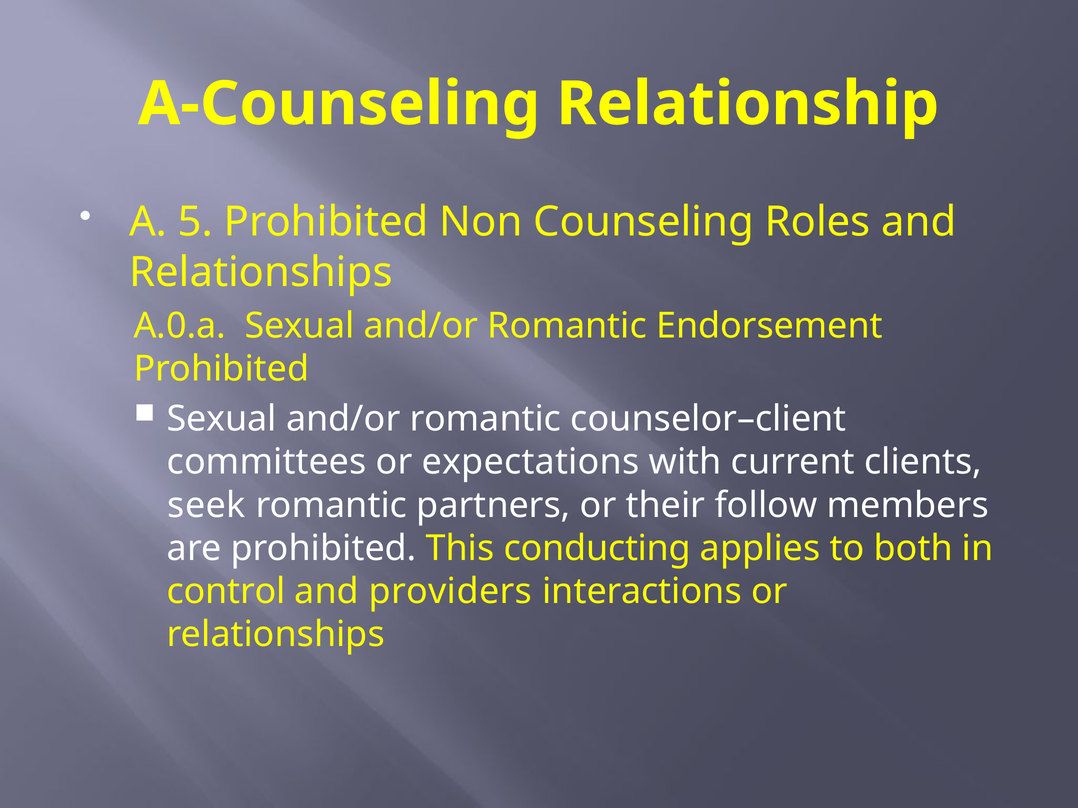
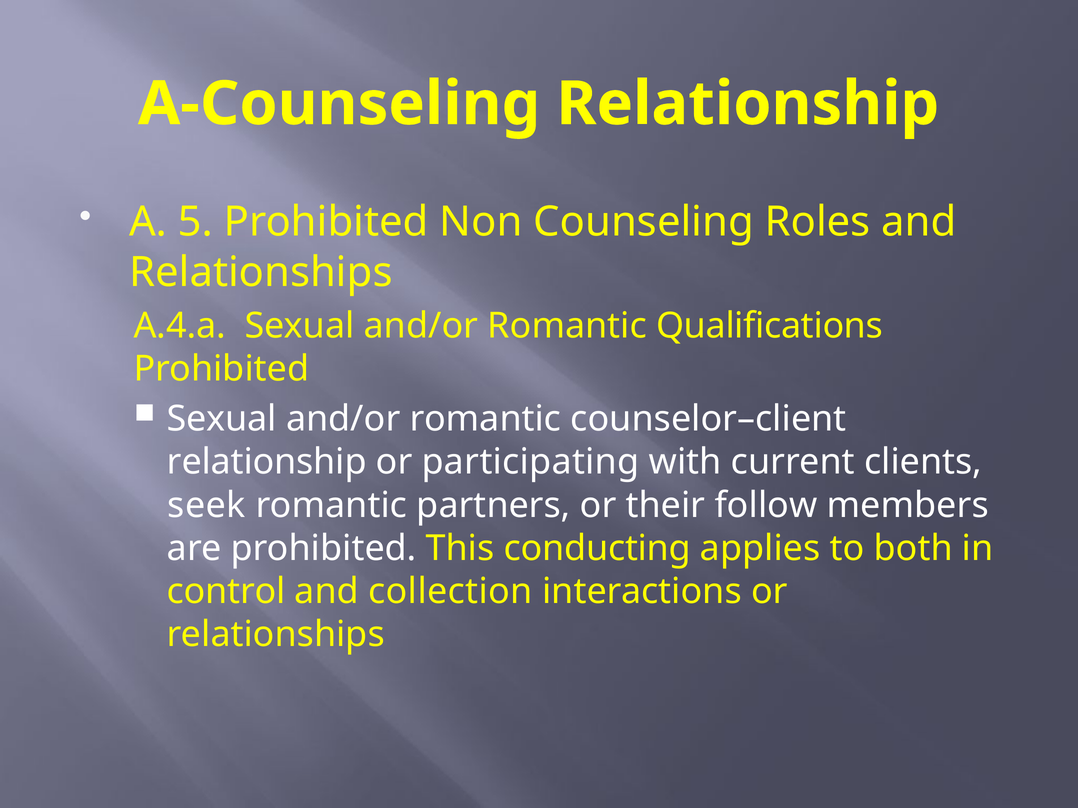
A.0.a: A.0.a -> A.4.a (180, 326)
Endorsement: Endorsement -> Qualifications (770, 326)
committees: committees -> relationship (267, 462)
expectations: expectations -> participating (531, 462)
providers: providers -> collection (450, 592)
